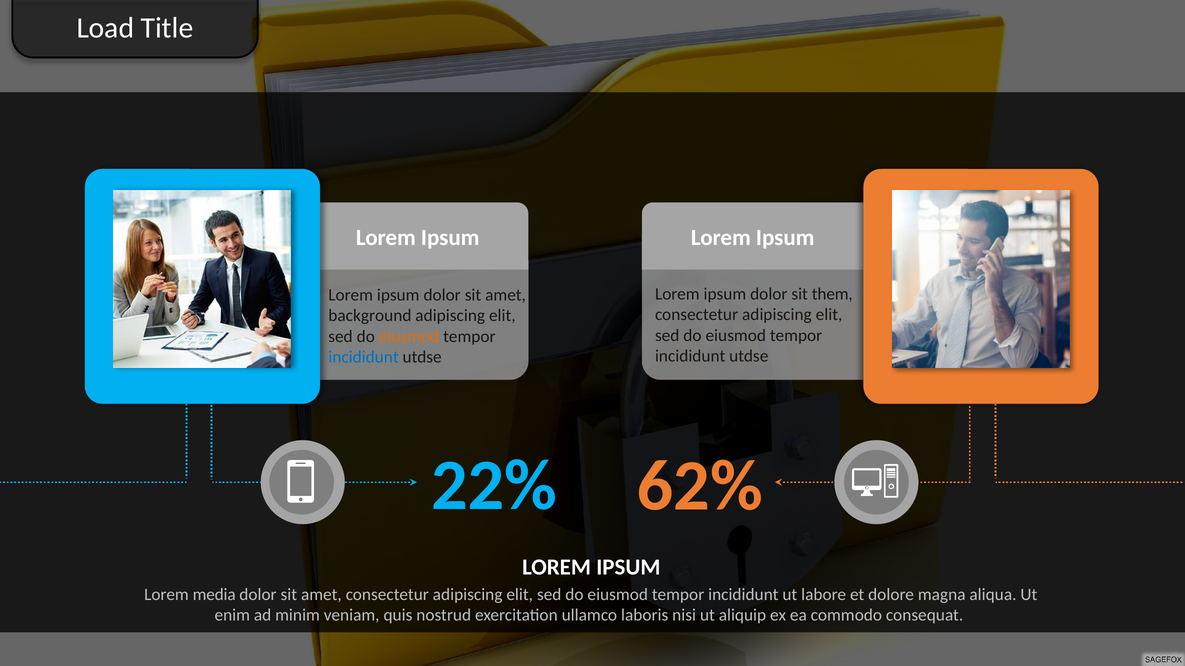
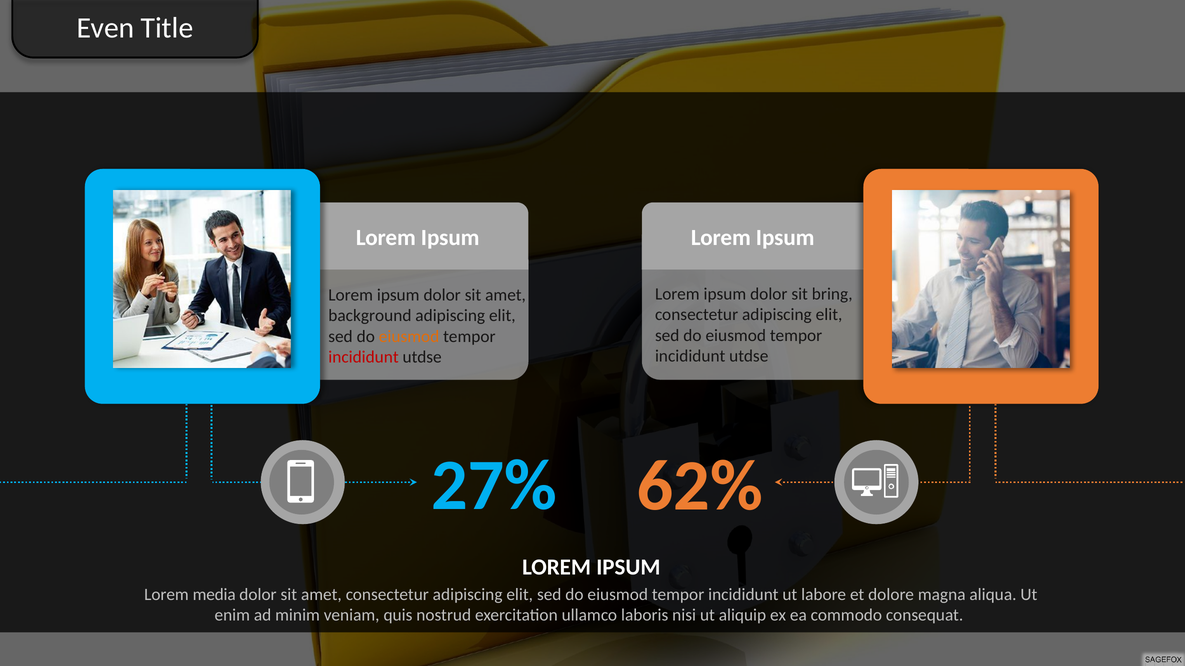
Load: Load -> Even (105, 28)
them: them -> bring (832, 294)
incididunt colour: blue -> red (364, 357)
22%: 22% -> 27% (494, 486)
